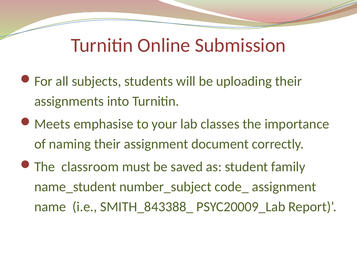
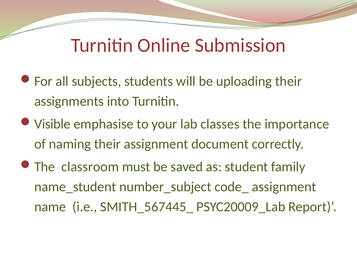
Meets: Meets -> Visible (52, 124)
SMITH_843388_: SMITH_843388_ -> SMITH_567445_ (147, 207)
